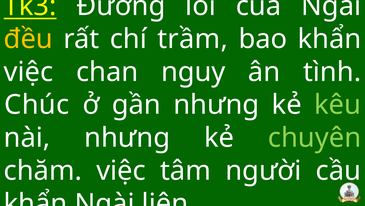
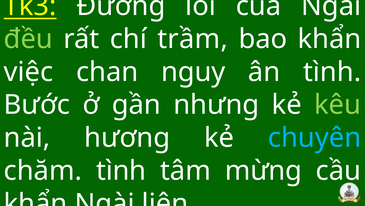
đều colour: yellow -> light green (28, 39)
Chúc: Chúc -> Bước (37, 105)
nài nhưng: nhưng -> hương (127, 137)
chuyên colour: light green -> light blue (315, 137)
chăm việc: việc -> tình (121, 170)
người: người -> mừng (263, 170)
